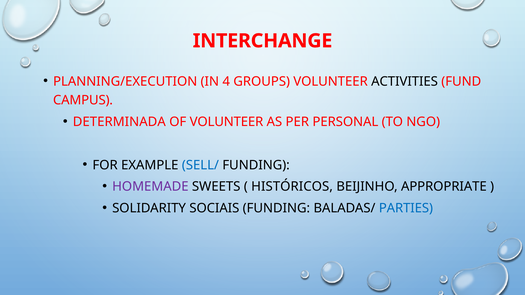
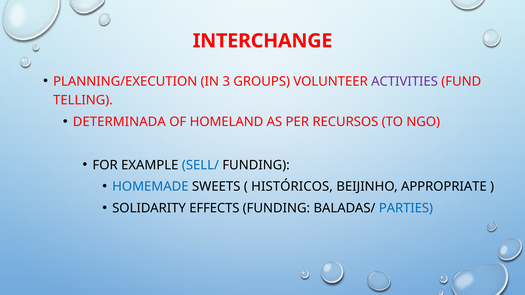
4: 4 -> 3 (226, 81)
ACTIVITIES colour: black -> purple (405, 81)
CAMPUS: CAMPUS -> TELLING (83, 100)
OF VOLUNTEER: VOLUNTEER -> HOMELAND (226, 122)
PERSONAL: PERSONAL -> RECURSOS (345, 122)
HOMEMADE colour: purple -> blue (150, 187)
SOCIAIS: SOCIAIS -> EFFECTS (214, 208)
